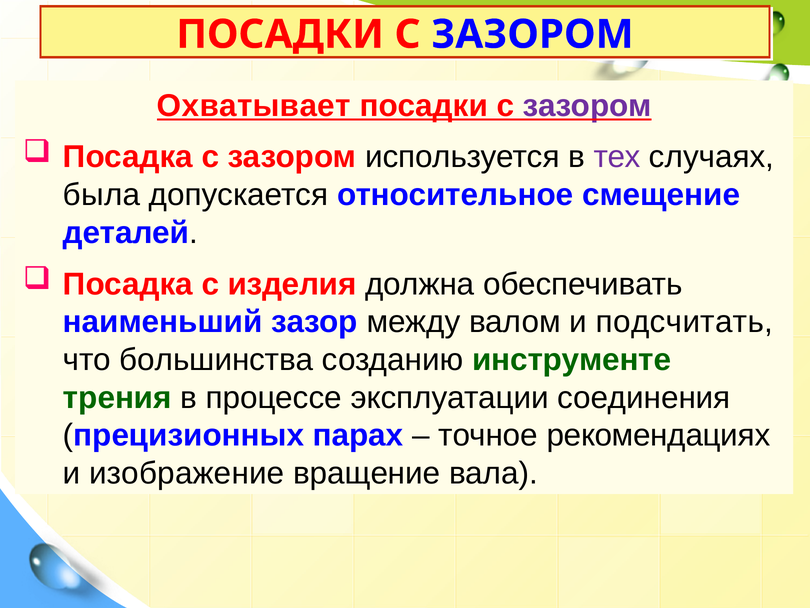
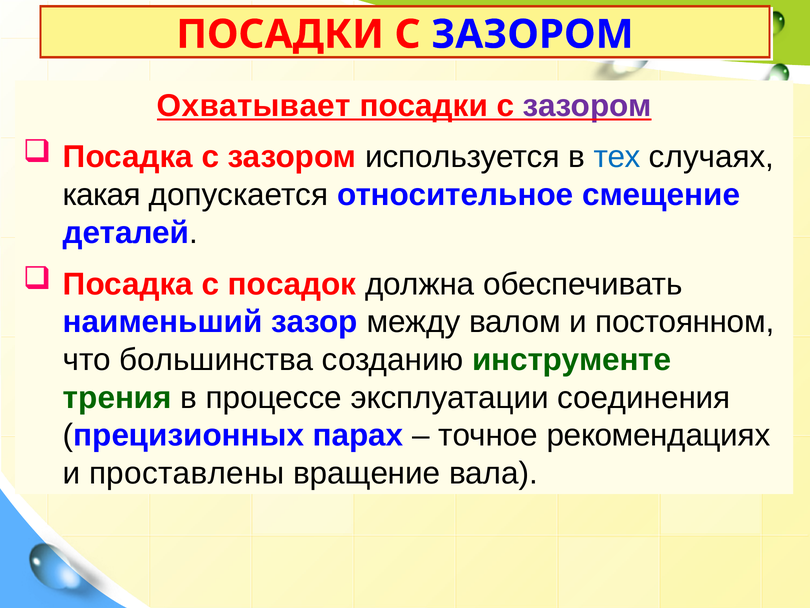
тех colour: purple -> blue (617, 157)
была: была -> какая (102, 195)
изделия: изделия -> посадок (292, 284)
подсчитать: подсчитать -> постоянном (685, 322)
изображение: изображение -> проставлены (187, 473)
